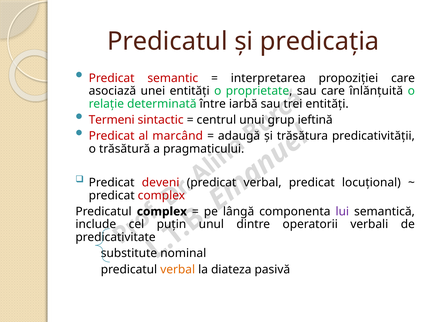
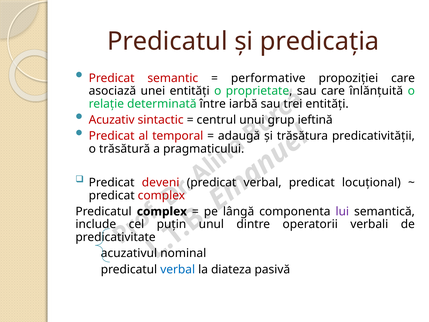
interpretarea: interpretarea -> performative (268, 78)
Termeni: Termeni -> Acuzativ (112, 120)
marcând: marcând -> temporal (178, 136)
substitute: substitute -> acuzativul (129, 253)
verbal colour: orange -> blue (178, 269)
